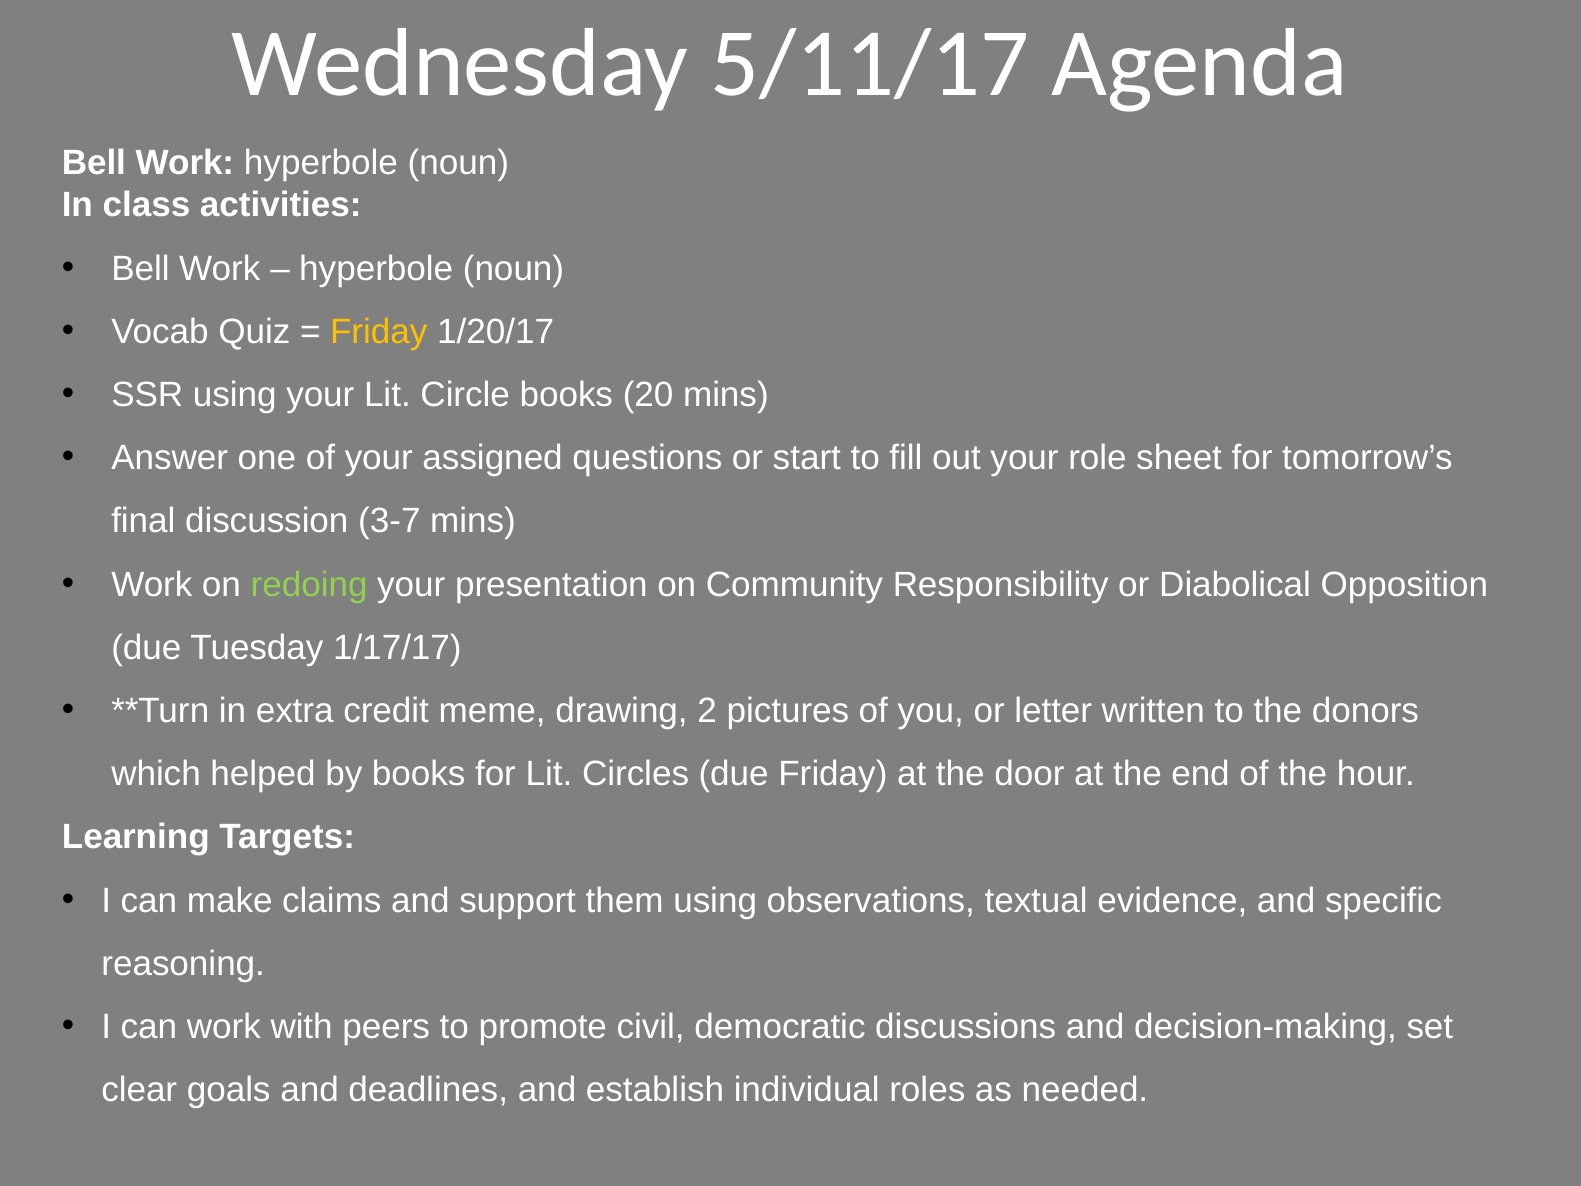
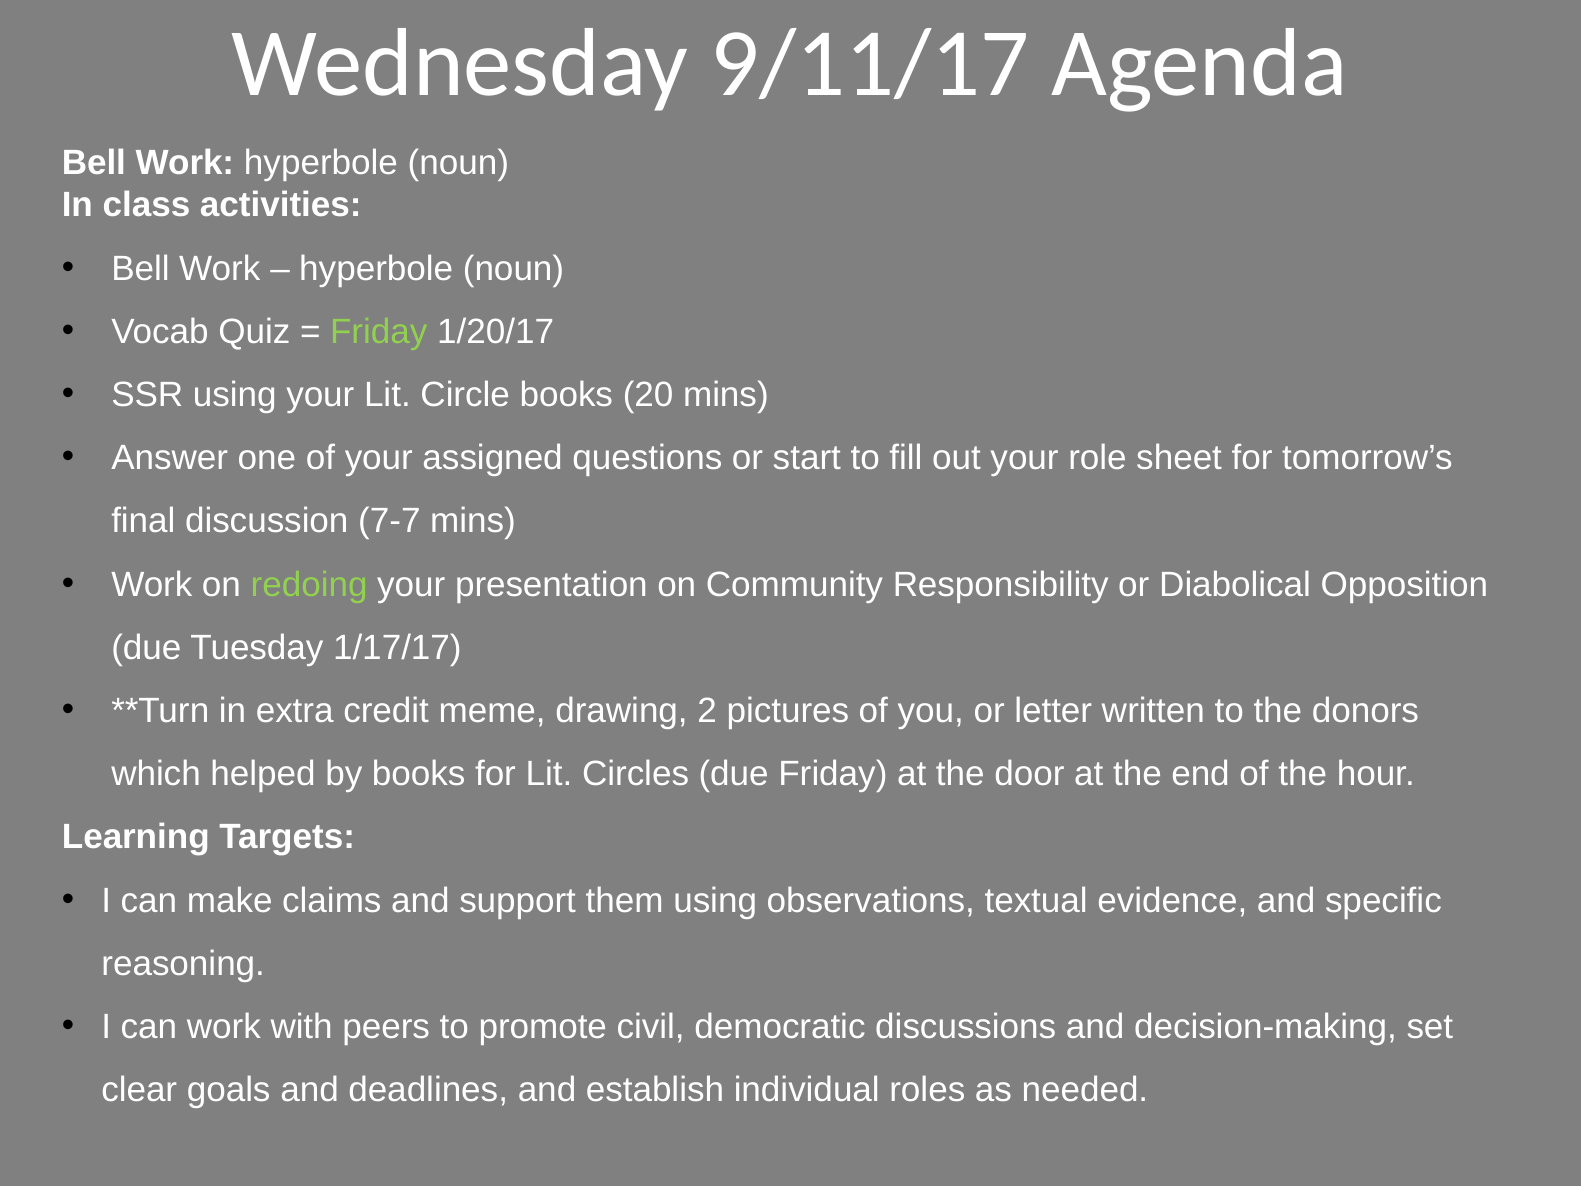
5/11/17: 5/11/17 -> 9/11/17 (870, 64)
Friday colour: yellow -> light green (379, 332)
3-7: 3-7 -> 7-7 (389, 521)
